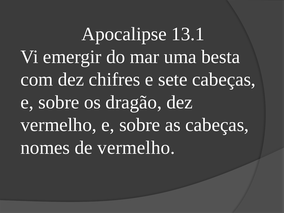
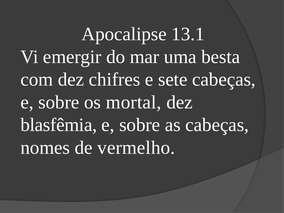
dragão: dragão -> mortal (134, 102)
vermelho: vermelho -> blasfêmia (59, 125)
